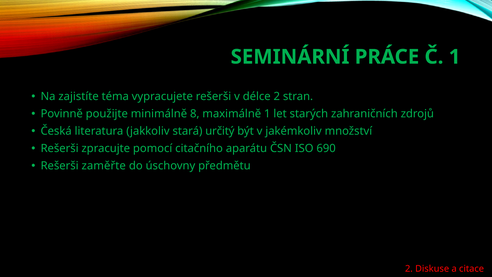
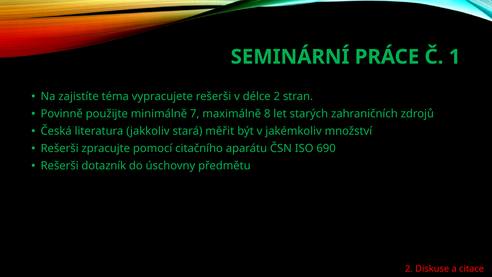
8: 8 -> 7 (195, 114)
maximálně 1: 1 -> 8 (267, 114)
určitý: určitý -> měřit (220, 131)
zaměřte: zaměřte -> dotazník (104, 166)
